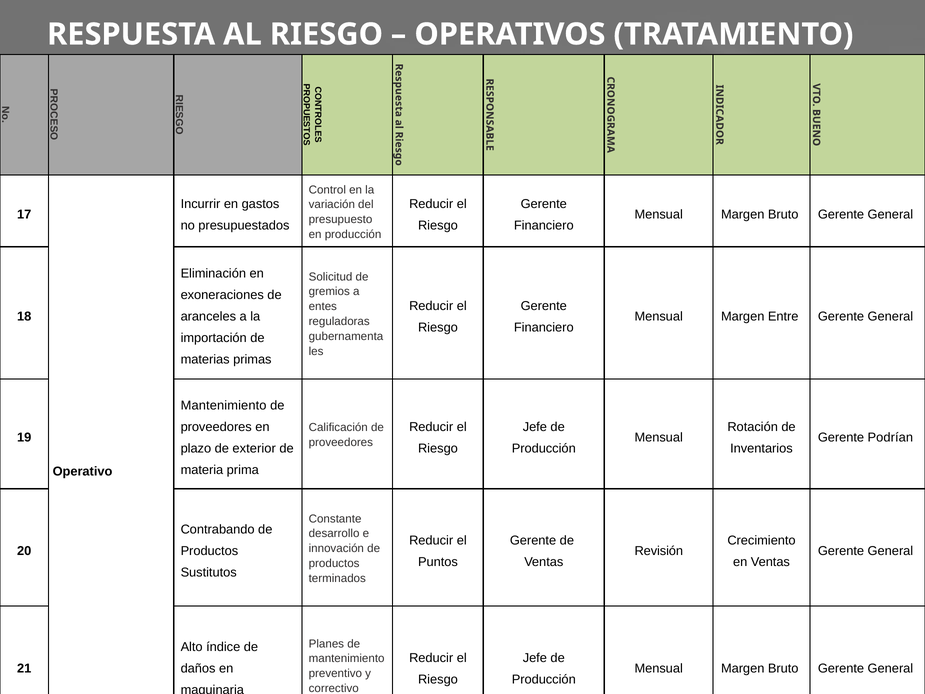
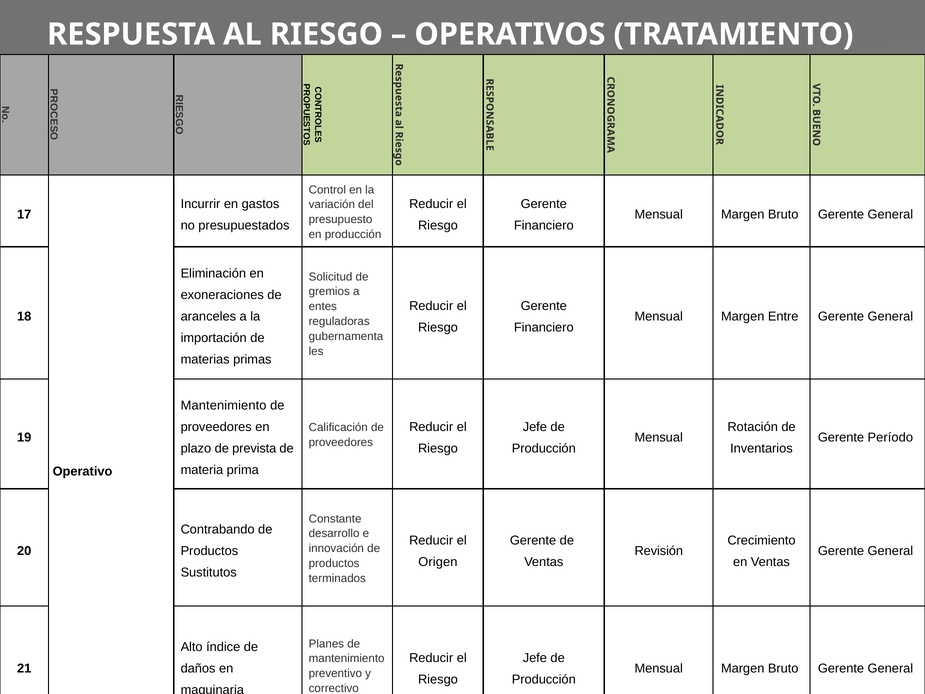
Podrían: Podrían -> Período (890, 437)
exterior: exterior -> prevista (254, 448)
Puntos: Puntos -> Origen (438, 562)
